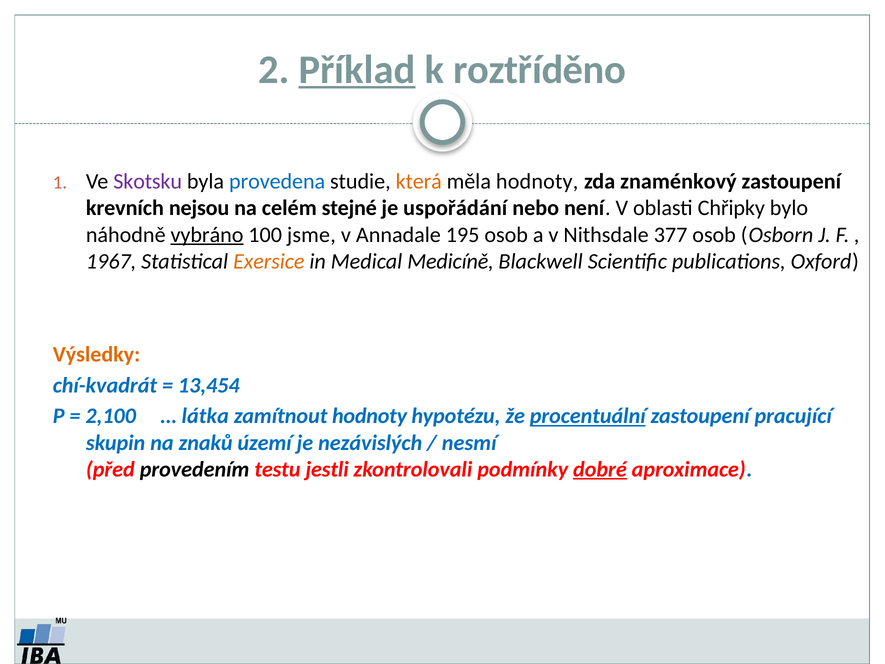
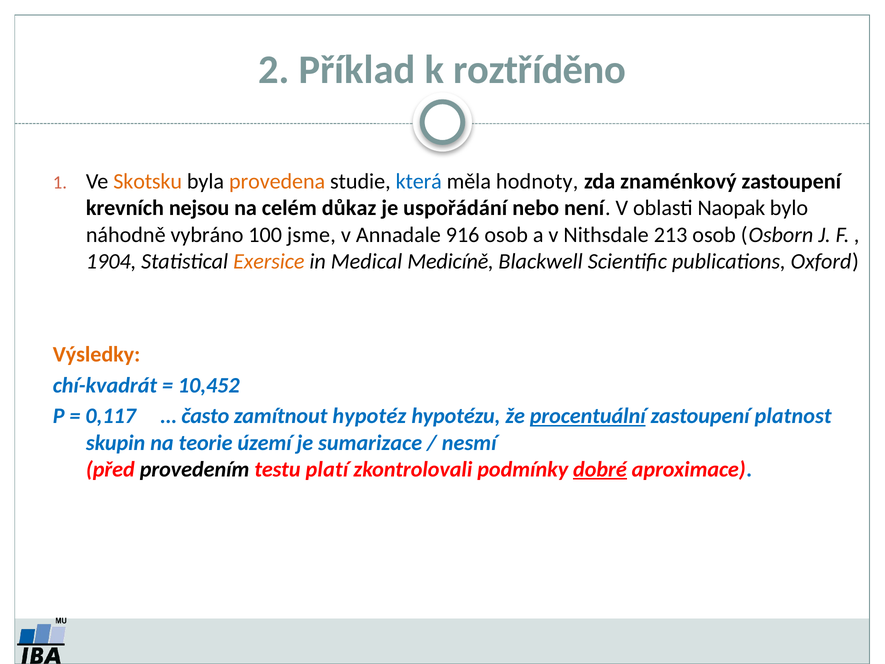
Příklad underline: present -> none (357, 70)
Skotsku colour: purple -> orange (148, 182)
provedena colour: blue -> orange (277, 182)
která colour: orange -> blue (419, 182)
stejné: stejné -> důkaz (349, 208)
Chřipky: Chřipky -> Naopak (731, 208)
vybráno underline: present -> none (207, 235)
195: 195 -> 916 (463, 235)
377: 377 -> 213 (671, 235)
1967: 1967 -> 1904 (111, 261)
13,454: 13,454 -> 10,452 (209, 385)
2,100: 2,100 -> 0,117 (111, 416)
látka: látka -> často (205, 416)
zamítnout hodnoty: hodnoty -> hypotéz (369, 416)
pracující: pracující -> platnost (793, 416)
znaků: znaků -> teorie (206, 443)
nezávislých: nezávislých -> sumarizace (370, 443)
jestli: jestli -> platí (327, 469)
